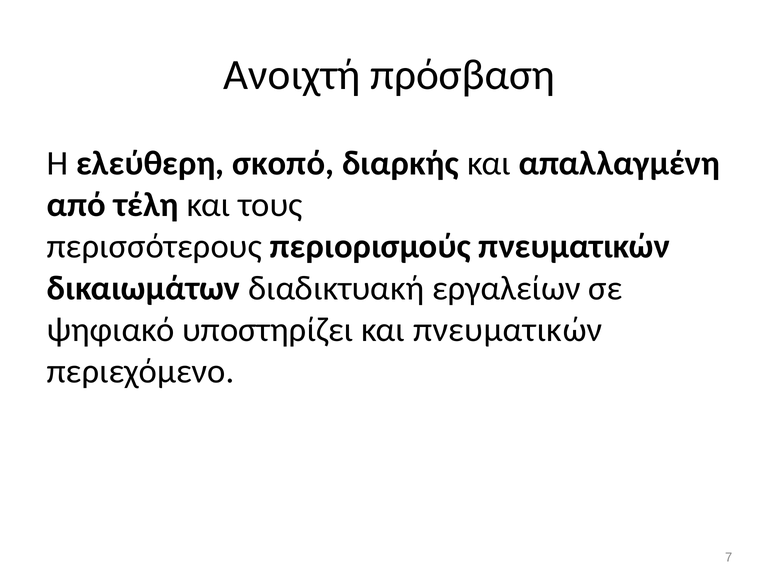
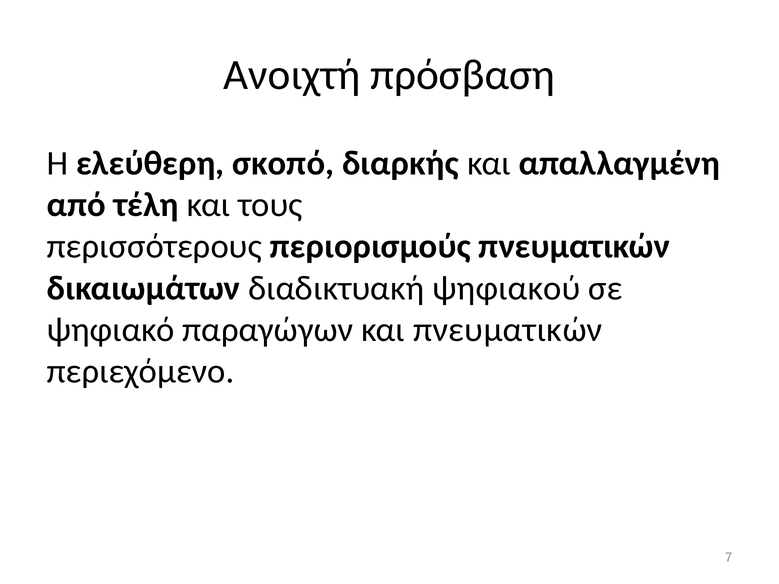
εργαλείων: εργαλείων -> ψηφιακού (506, 288)
υποστηρίζει: υποστηρίζει -> παραγώγων (268, 330)
